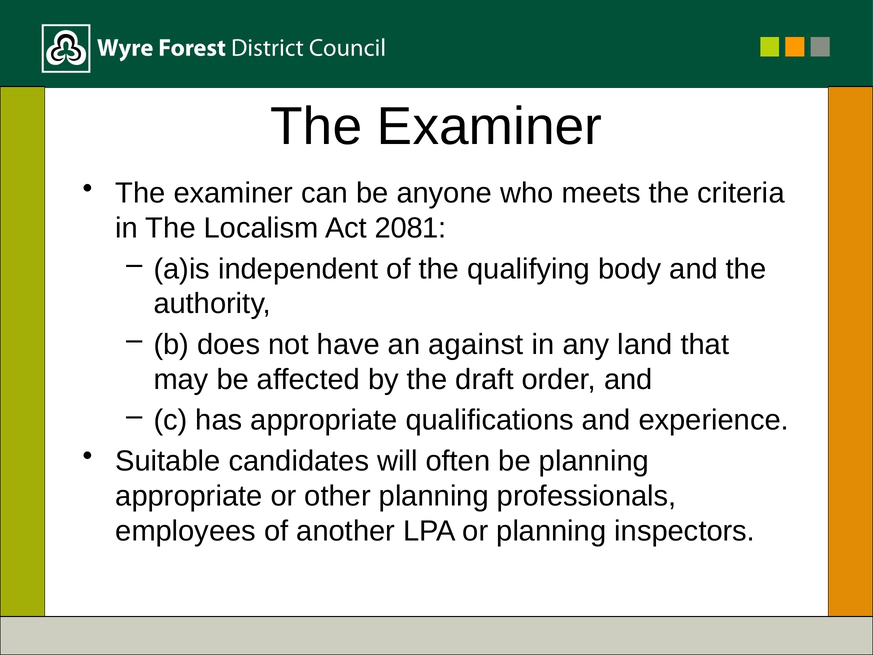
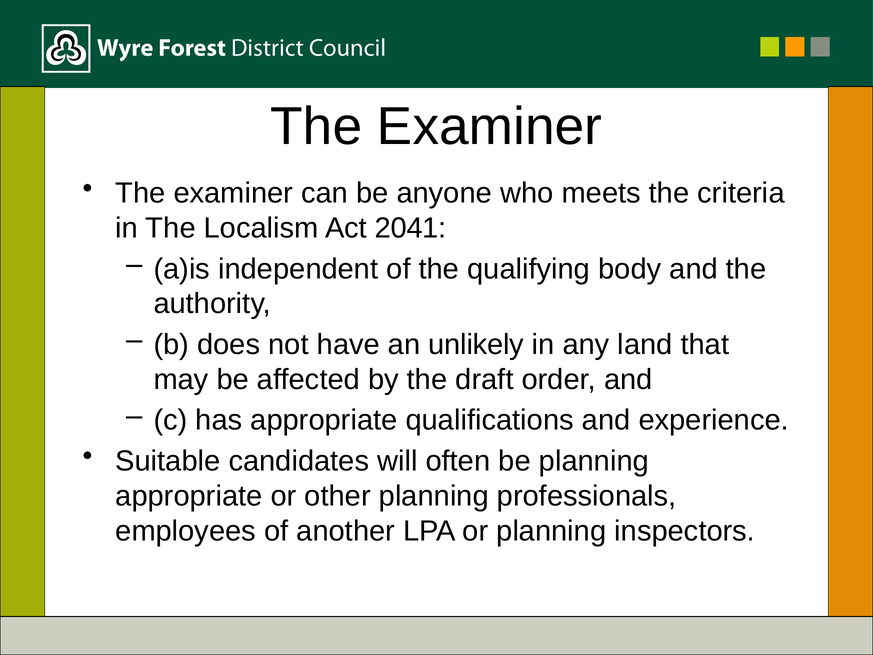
2081: 2081 -> 2041 (411, 228)
against: against -> unlikely (476, 344)
